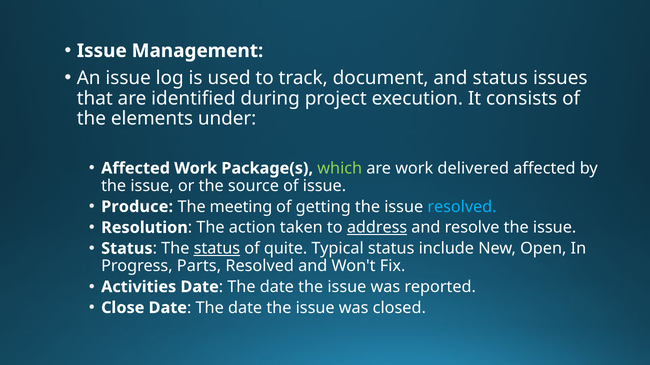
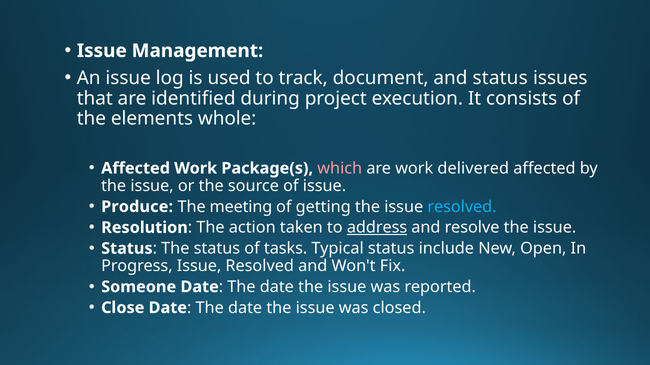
under: under -> whole (227, 119)
which colour: light green -> pink (340, 169)
status underline: present -> none (217, 249)
quite: quite -> tasks (286, 249)
Progress Parts: Parts -> Issue (199, 266)
Activities: Activities -> Someone (139, 287)
